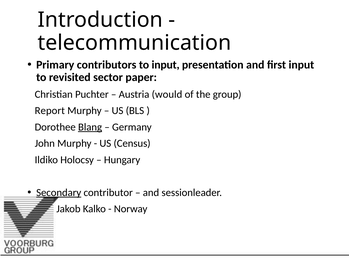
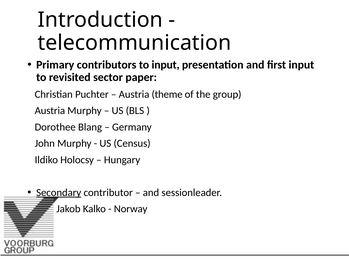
would: would -> theme (167, 94)
Report: Report -> Austria (50, 111)
Blang underline: present -> none (90, 127)
